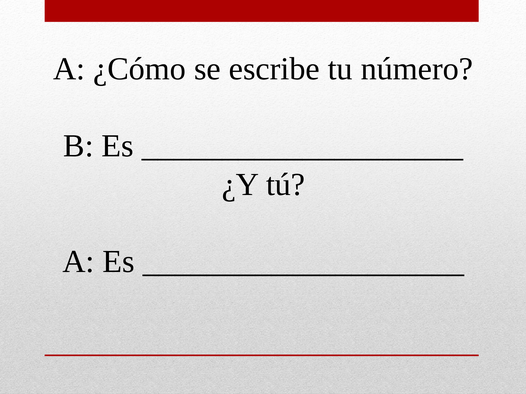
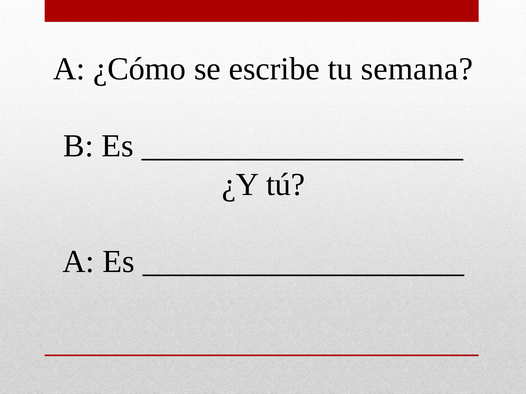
número: número -> semana (417, 69)
